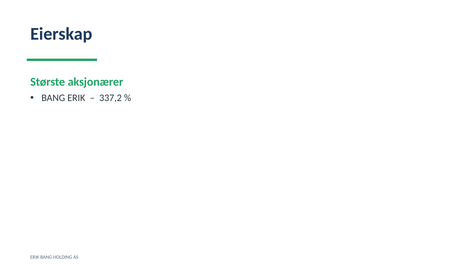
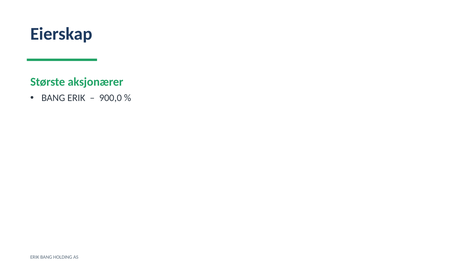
337,2: 337,2 -> 900,0 (110, 98)
